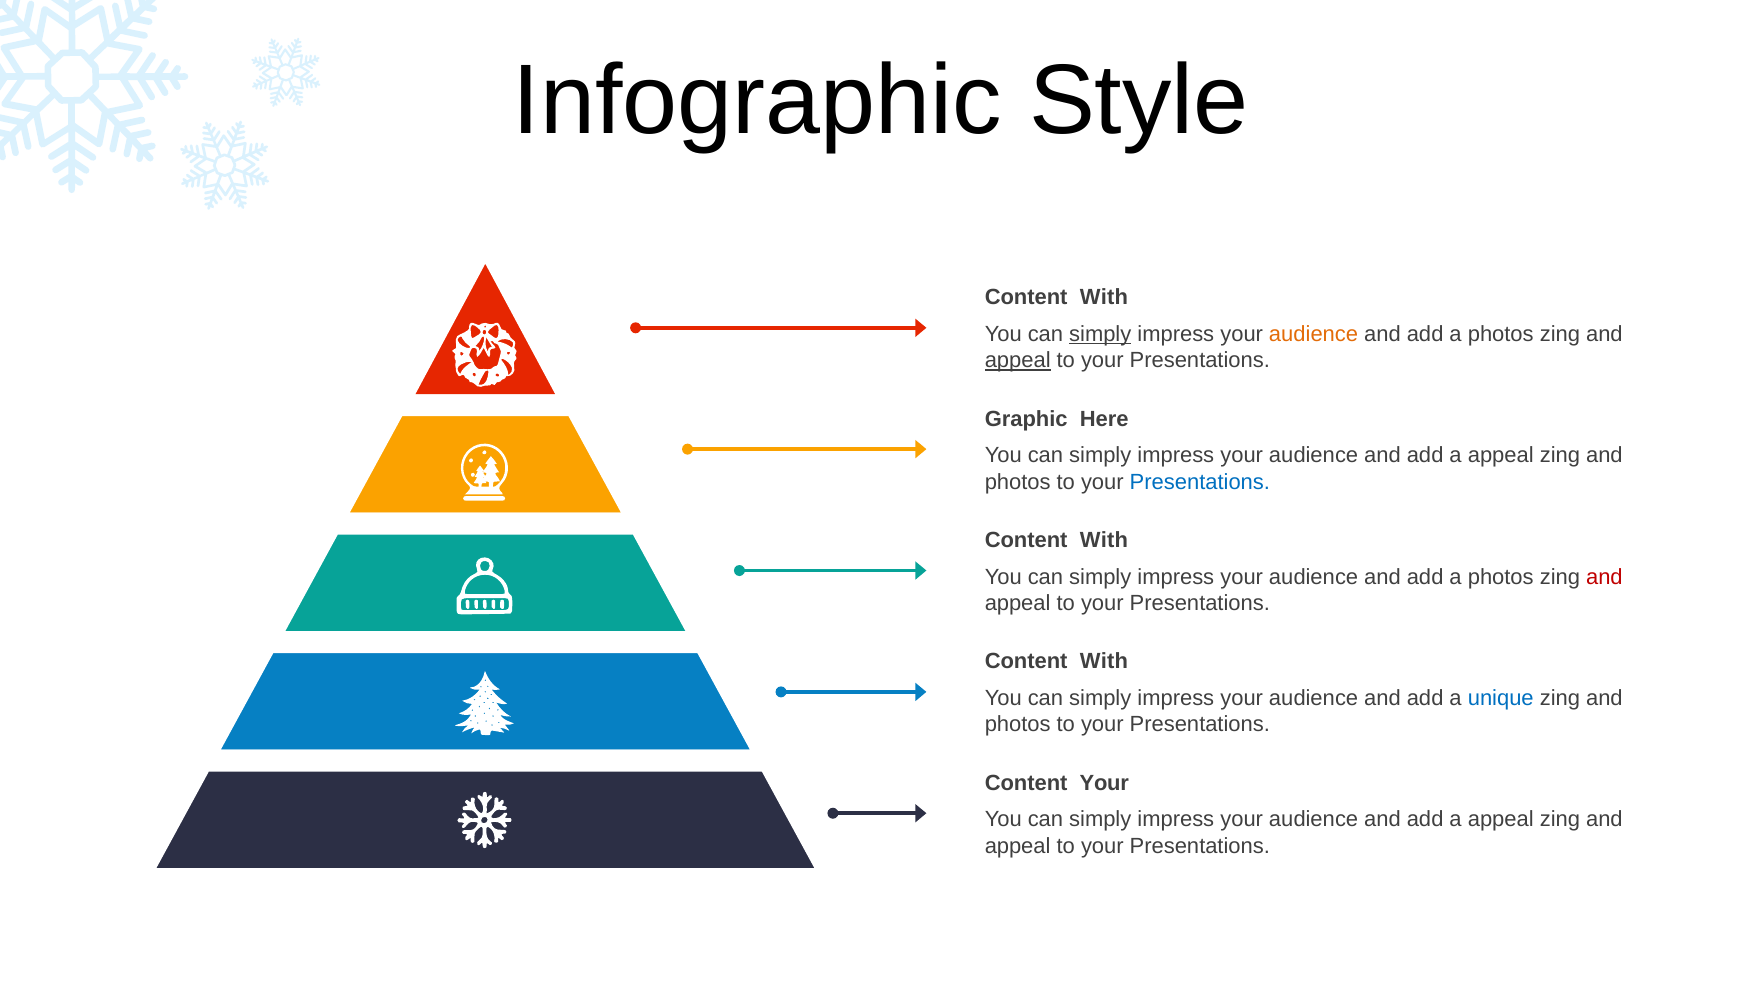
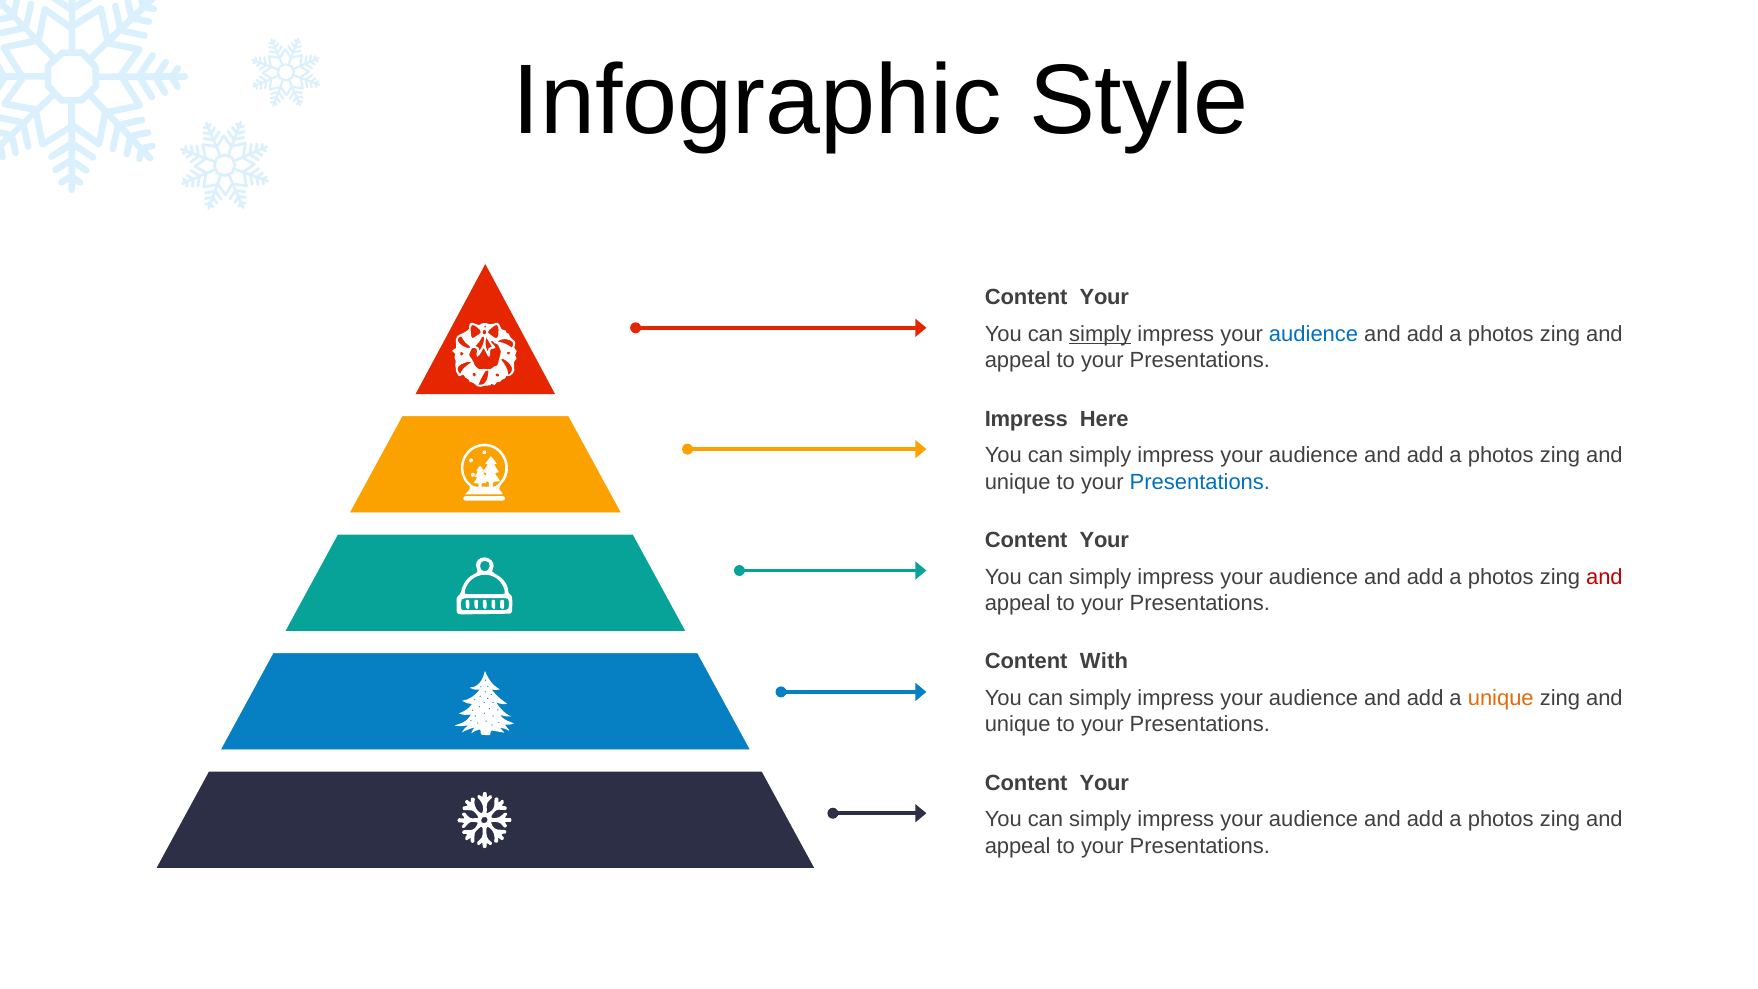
With: With -> Your (1104, 297)
audience colour: orange -> blue (1314, 334)
appeal underline: present -> none (1018, 361)
Graphic: Graphic -> Impress (1026, 419)
appeal: appeal -> photos (1501, 456)
photos: photos -> unique (1018, 482)
With: With -> Your (1104, 540)
unique colour: blue -> orange (1501, 698)
photos: photos -> unique (1018, 725)
appeal: appeal -> photos (1501, 820)
